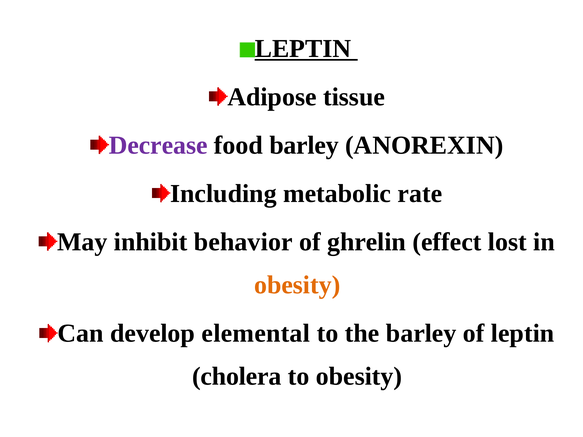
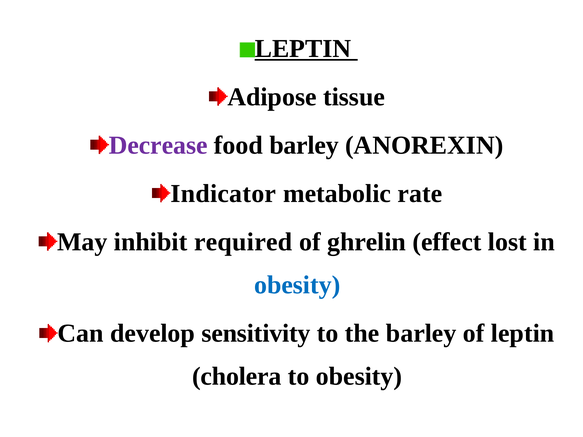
Including: Including -> Indicator (223, 194)
behavior: behavior -> required (243, 242)
obesity colour: orange -> blue (297, 285)
elemental: elemental -> sensitivity (256, 333)
